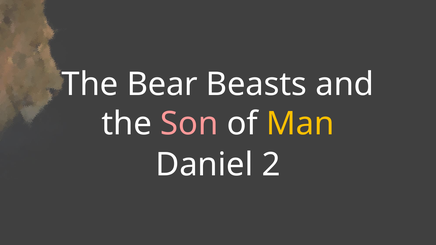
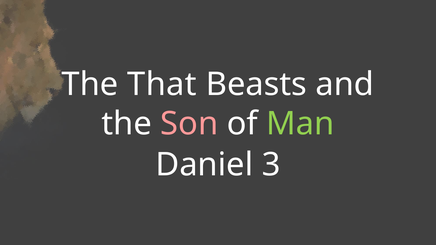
Bear: Bear -> That (162, 85)
Man colour: yellow -> light green (300, 124)
2: 2 -> 3 (271, 165)
